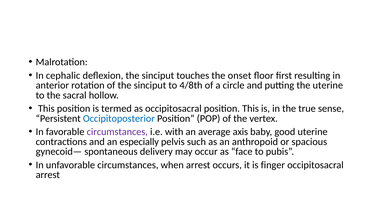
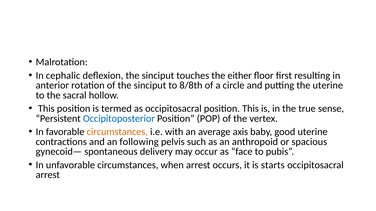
onset: onset -> either (240, 76)
4/8th: 4/8th -> 8/8th (191, 86)
circumstances colour: purple -> orange (117, 132)
especially: especially -> following (139, 142)
finger: finger -> starts (273, 165)
